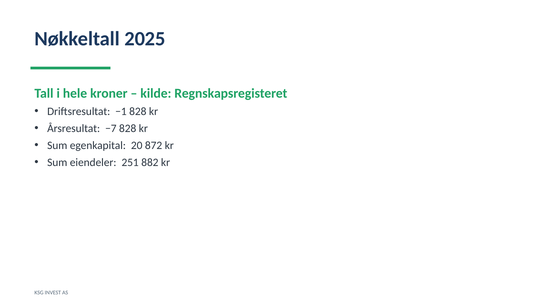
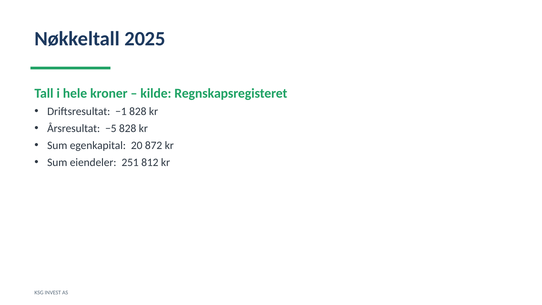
−7: −7 -> −5 (111, 128)
882: 882 -> 812 (150, 162)
